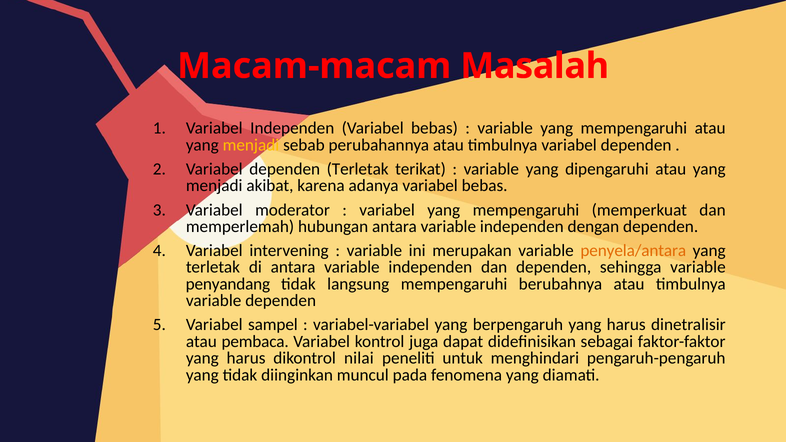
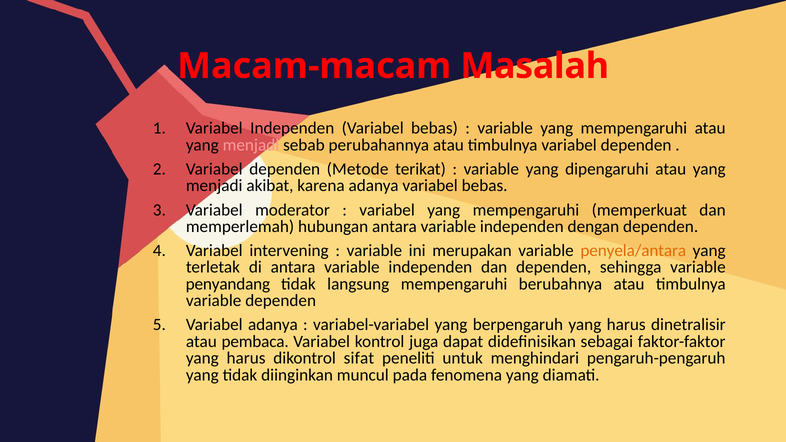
menjadi colour: yellow -> pink (251, 145)
dependen Terletak: Terletak -> Metode (358, 169)
Variabel sampel: sampel -> adanya (273, 325)
nilai: nilai -> sifat (359, 358)
